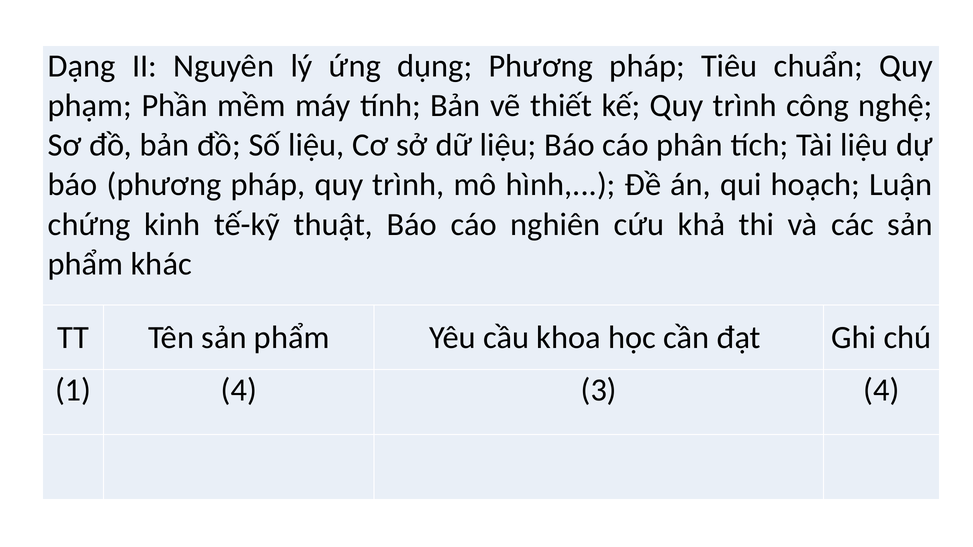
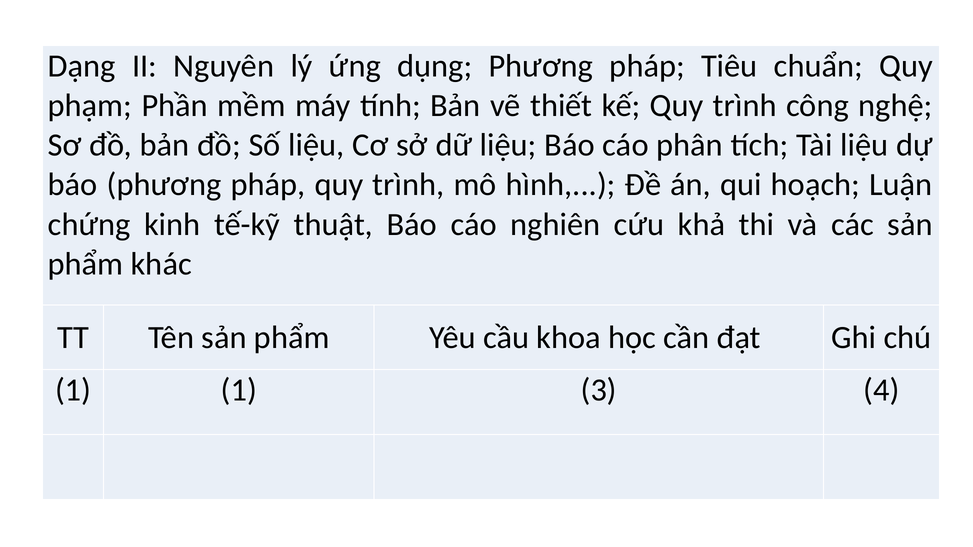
1 4: 4 -> 1 (239, 390)
